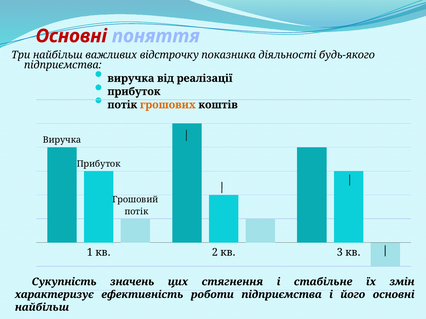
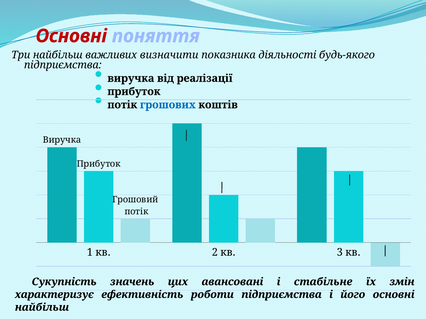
відстрочку: відстрочку -> визначити (169, 55)
грошових colour: orange -> blue (168, 105)
стягнення: стягнення -> авансовані (232, 282)
